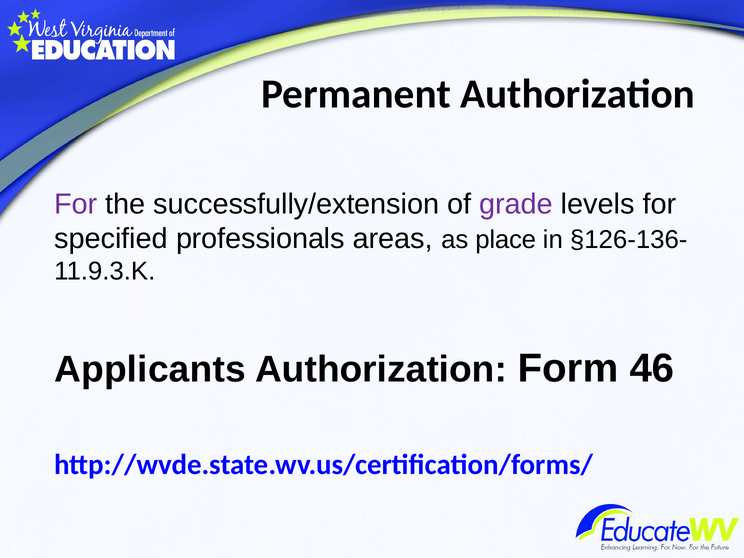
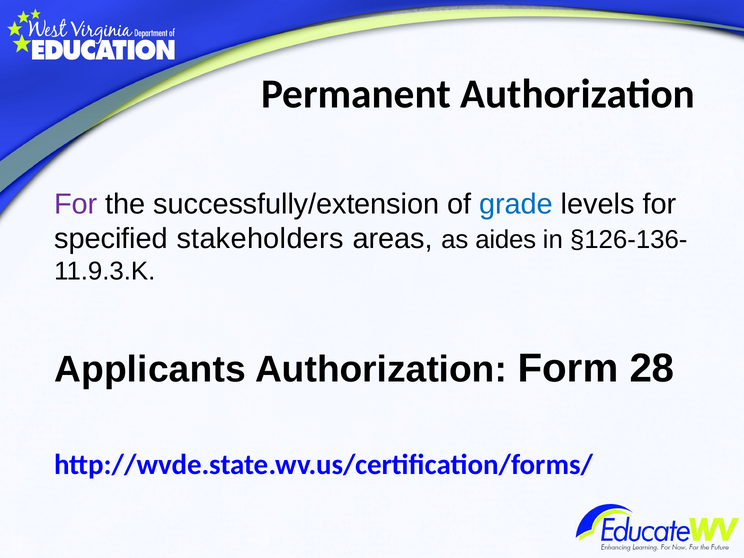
grade colour: purple -> blue (516, 204)
professionals: professionals -> stakeholders (260, 239)
place: place -> aides (506, 240)
46: 46 -> 28 (652, 368)
